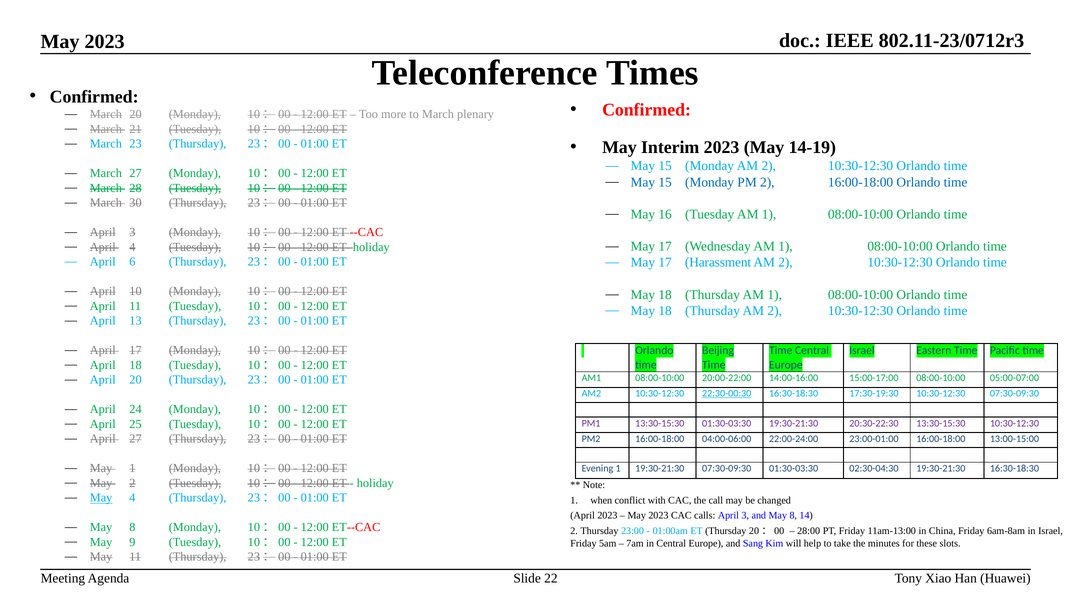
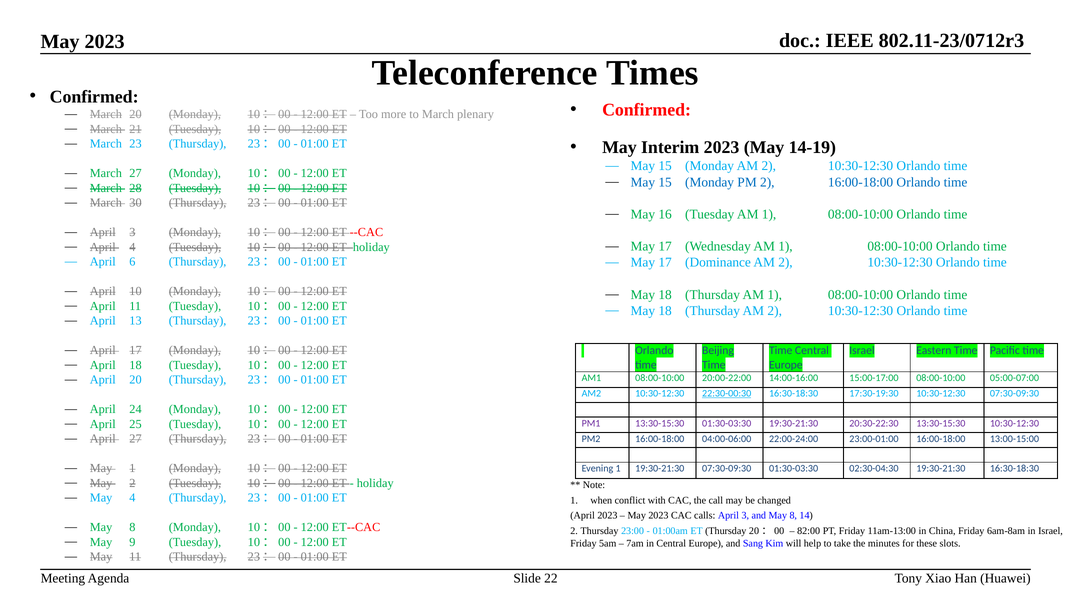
Harassment: Harassment -> Dominance (718, 262)
May underline: present -> none (101, 497)
28:00: 28:00 -> 82:00 (809, 531)
